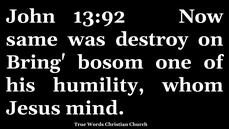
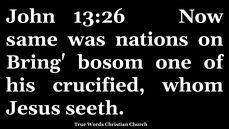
13:92: 13:92 -> 13:26 (99, 16)
destroy: destroy -> nations (152, 39)
humility: humility -> crucified (99, 85)
mind: mind -> seeth (95, 108)
